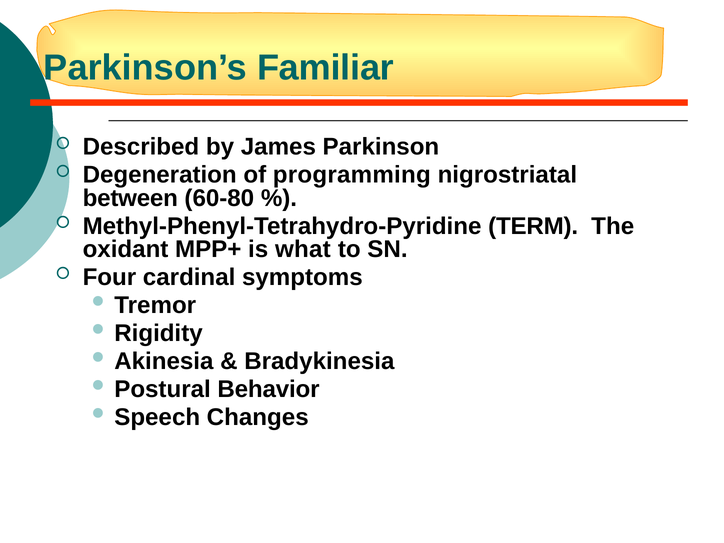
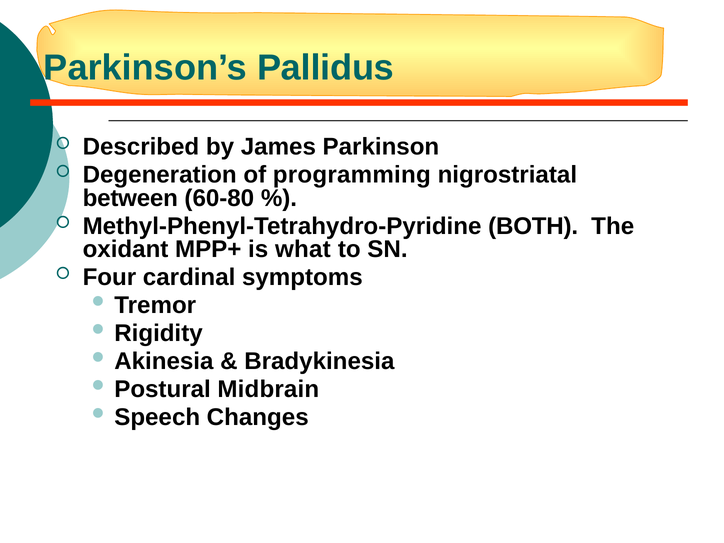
Familiar: Familiar -> Pallidus (326, 68)
TERM: TERM -> BOTH (533, 226)
Behavior: Behavior -> Midbrain (268, 389)
